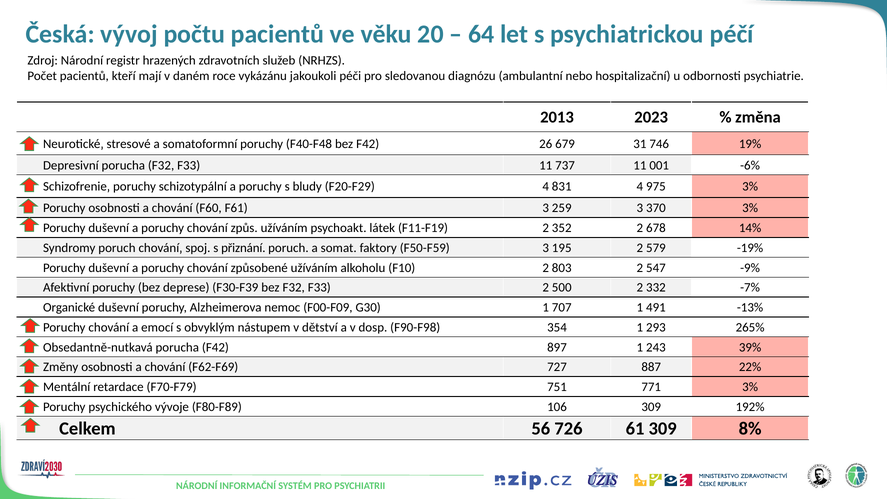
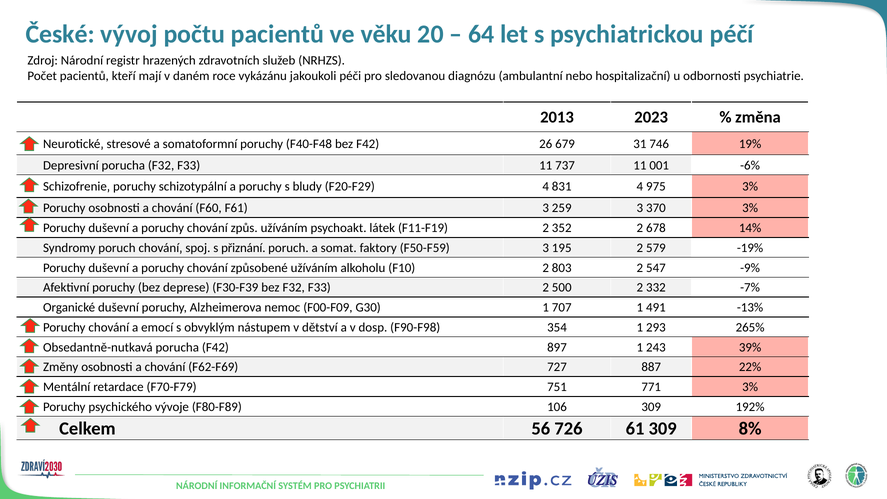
Česká: Česká -> České (60, 34)
